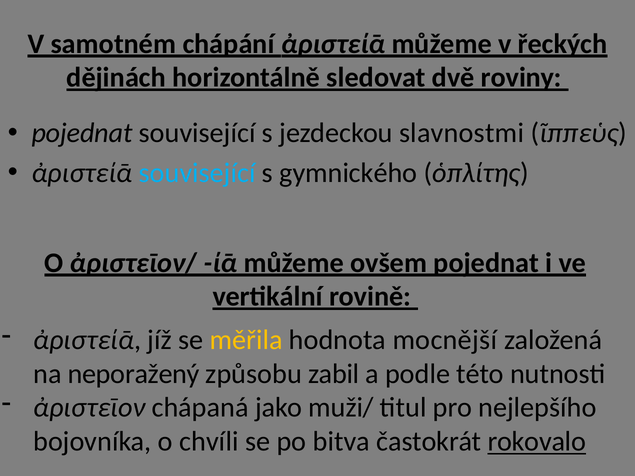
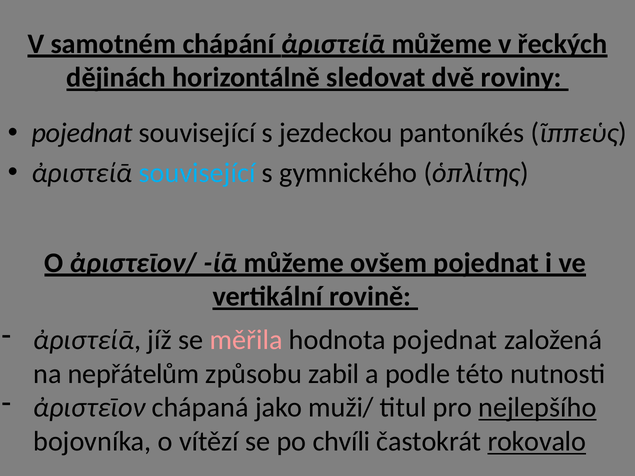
slavnostmi: slavnostmi -> pantoníkés (462, 133)
měřila colour: yellow -> pink (246, 340)
hodnota mocnější: mocnější -> pojednat (445, 340)
neporažený: neporažený -> nepřátelům (134, 374)
nejlepšího underline: none -> present (537, 408)
chvíli: chvíli -> vítězí (209, 442)
bitva: bitva -> chvíli (341, 442)
